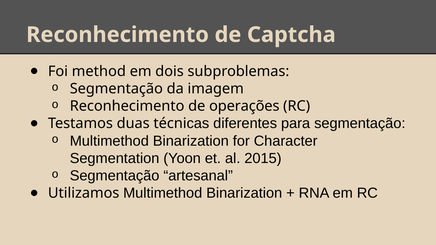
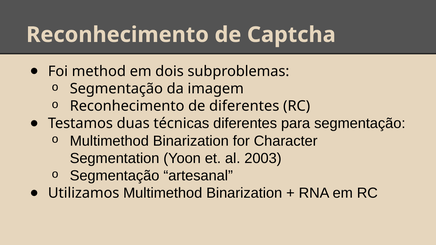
de operações: operações -> diferentes (244, 106)
2015: 2015 -> 2003 (263, 159)
